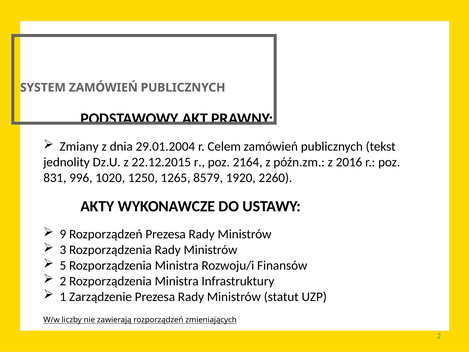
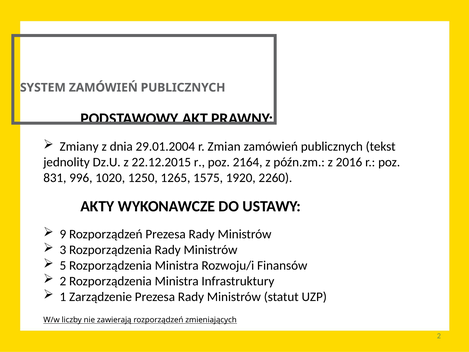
Celem: Celem -> Zmian (224, 146)
8579: 8579 -> 1575 (208, 178)
